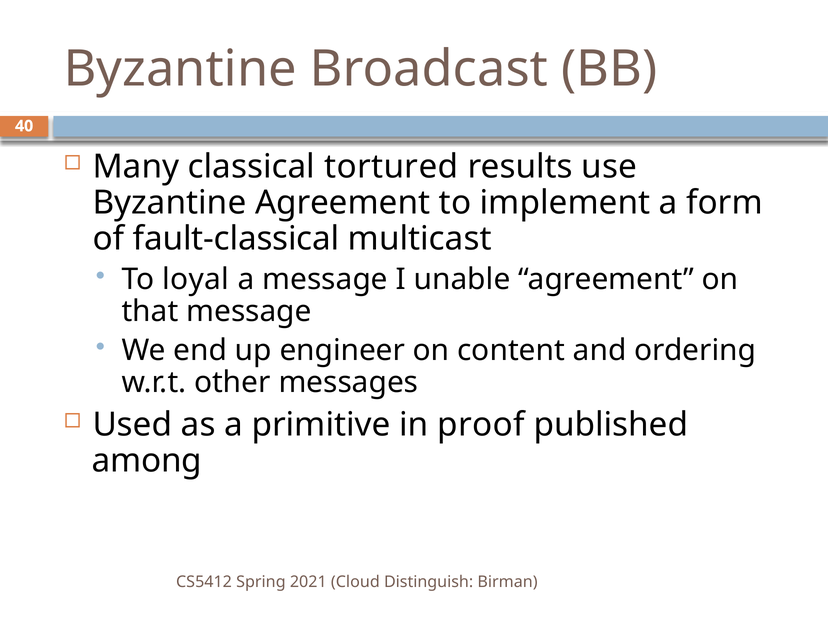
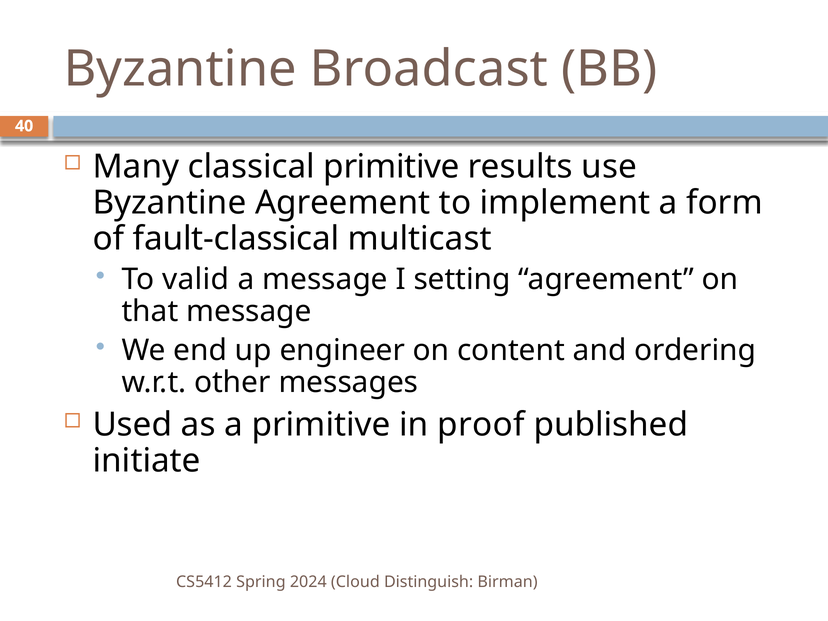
classical tortured: tortured -> primitive (392, 167)
loyal: loyal -> valid (196, 279)
unable: unable -> setting (462, 279)
among: among -> initiate (147, 461)
2021: 2021 -> 2024 (308, 582)
